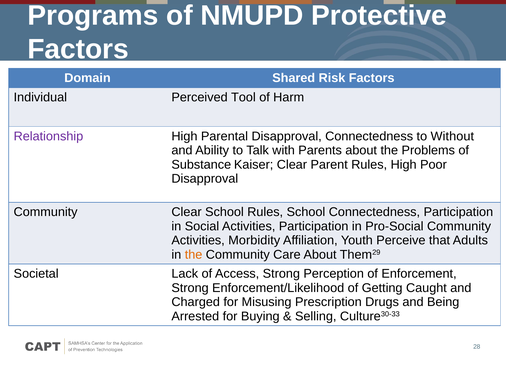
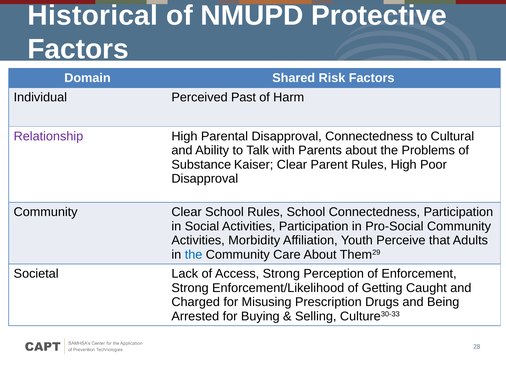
Programs: Programs -> Historical (93, 16)
Tool: Tool -> Past (243, 97)
Without: Without -> Cultural (452, 137)
the colour: orange -> blue (194, 255)
